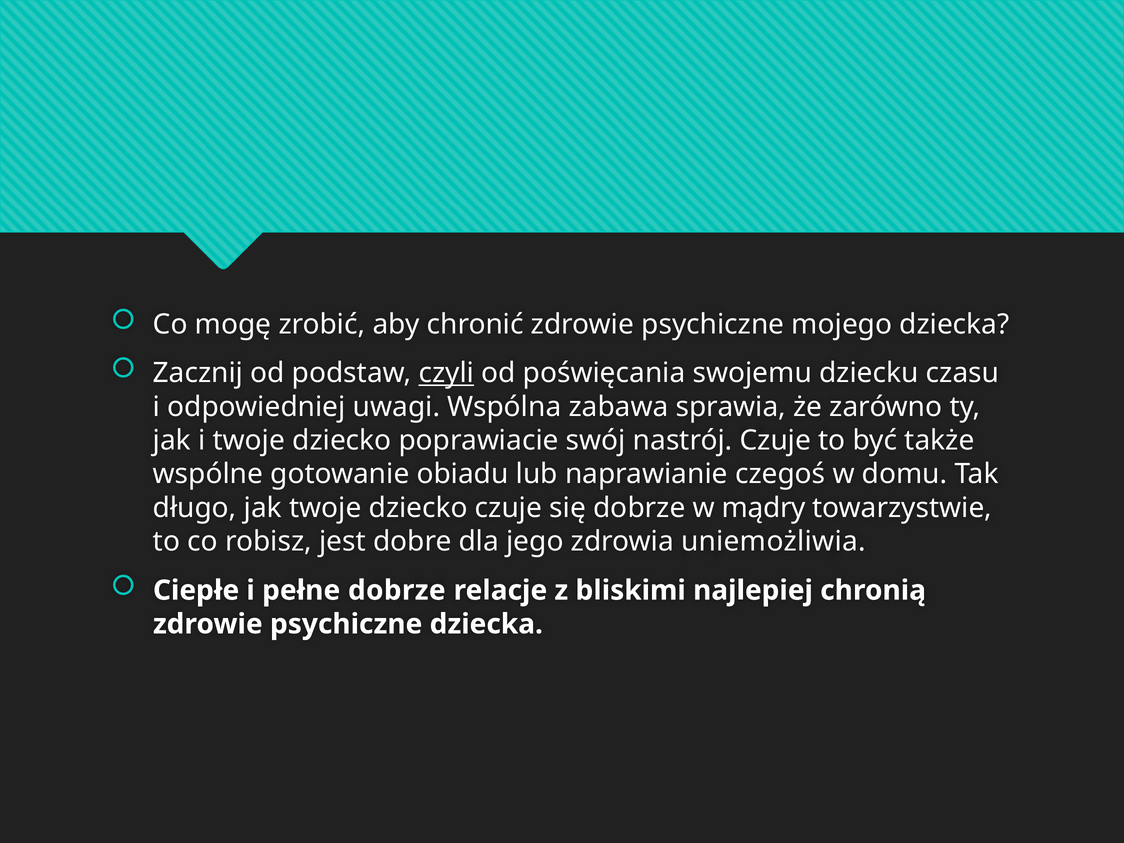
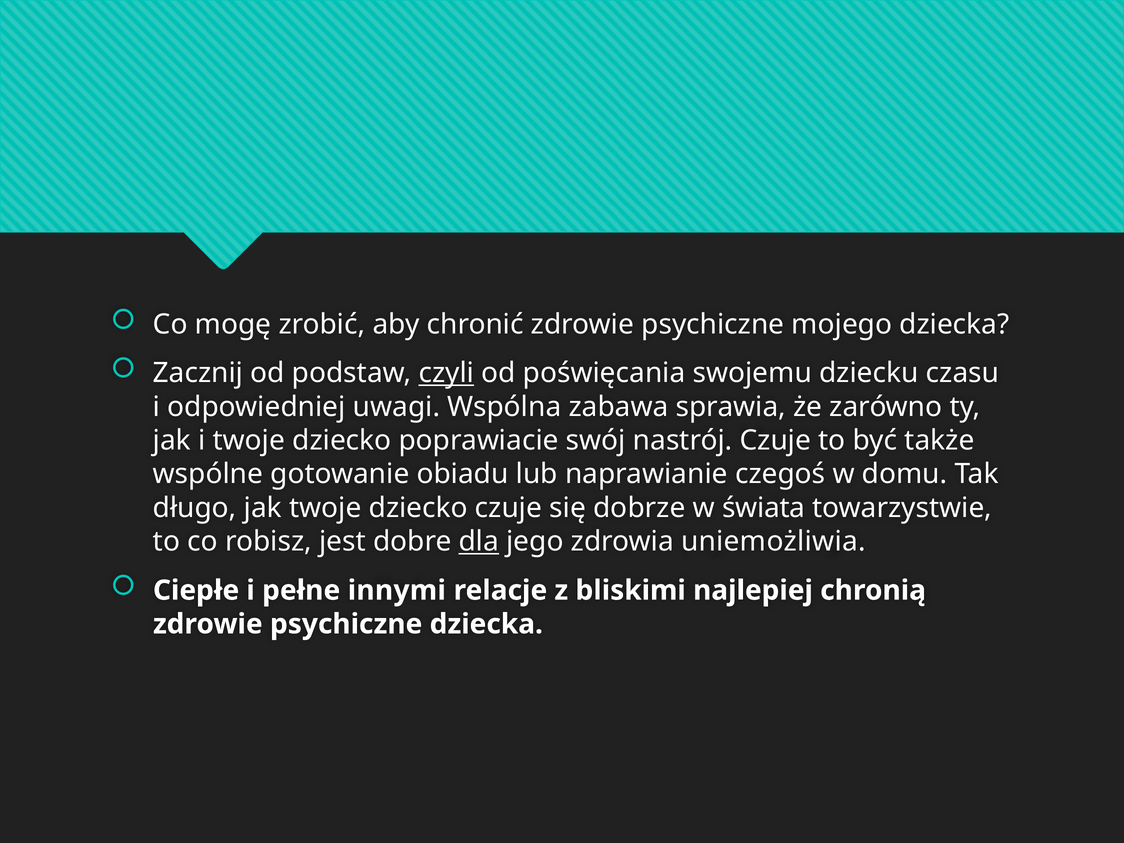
mądry: mądry -> świata (764, 508)
dla underline: none -> present (479, 542)
pełne dobrze: dobrze -> innymi (397, 590)
